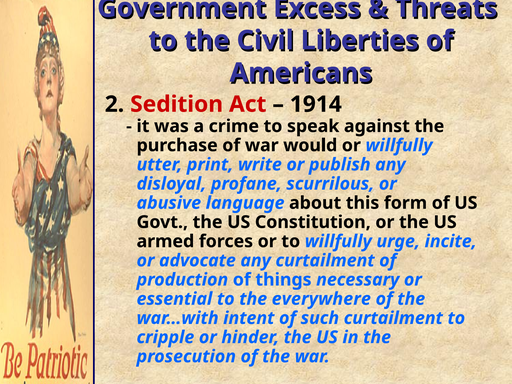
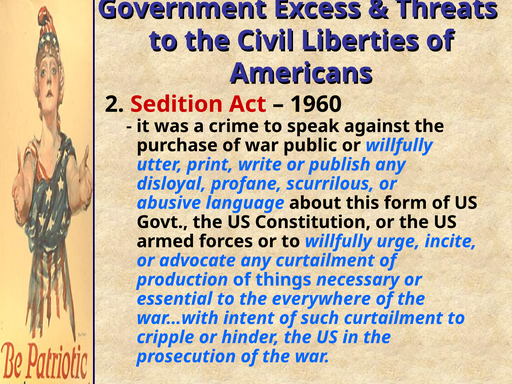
1914: 1914 -> 1960 (316, 104)
would: would -> public (310, 145)
